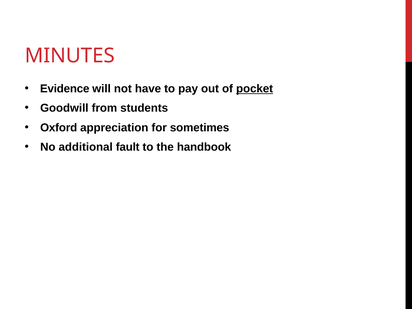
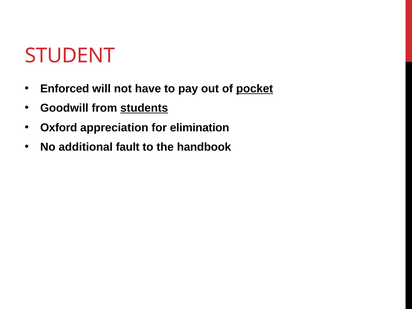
MINUTES: MINUTES -> STUDENT (70, 56)
Evidence: Evidence -> Enforced (65, 89)
students underline: none -> present (144, 108)
sometimes: sometimes -> elimination (200, 128)
